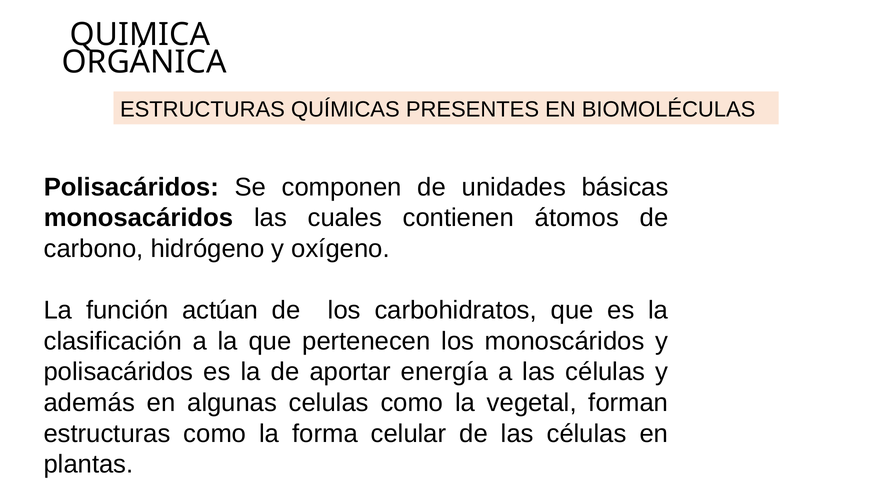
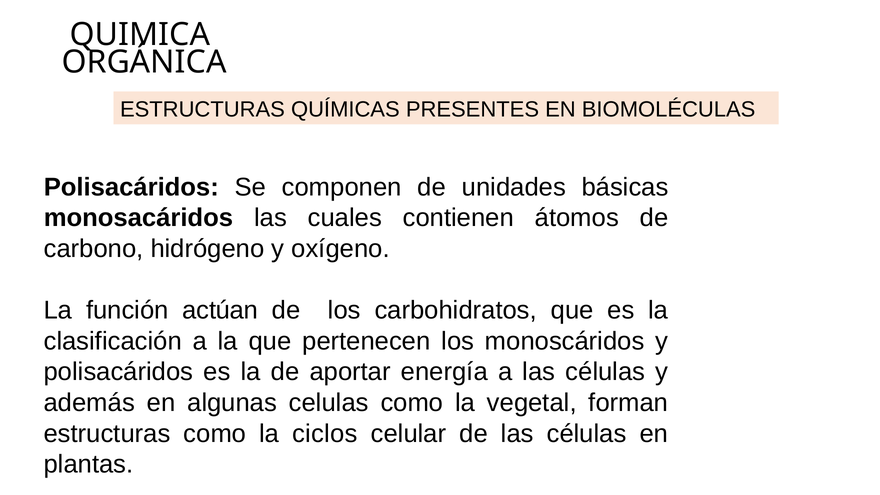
forma: forma -> ciclos (325, 434)
